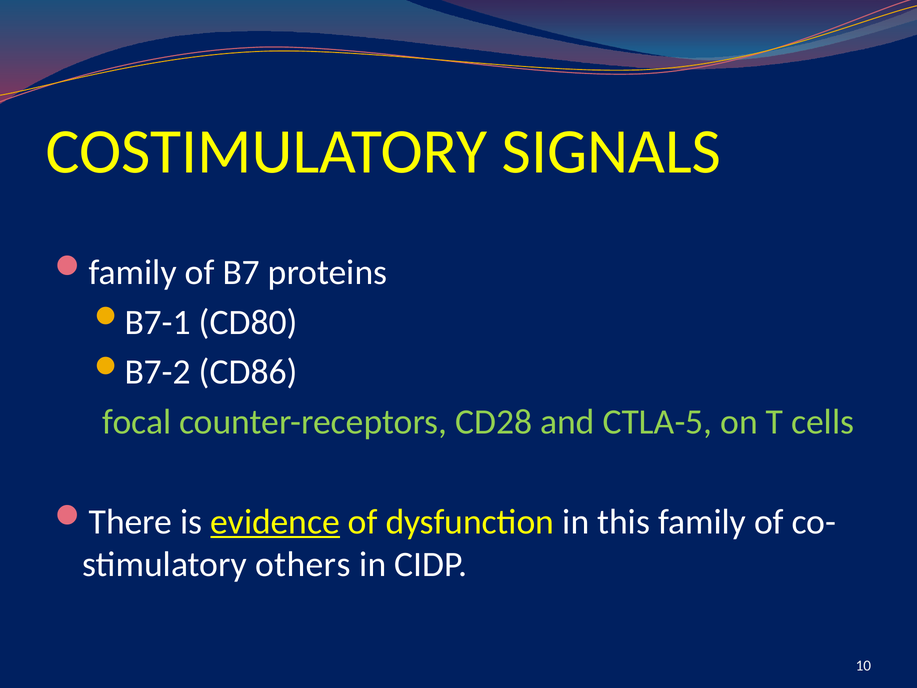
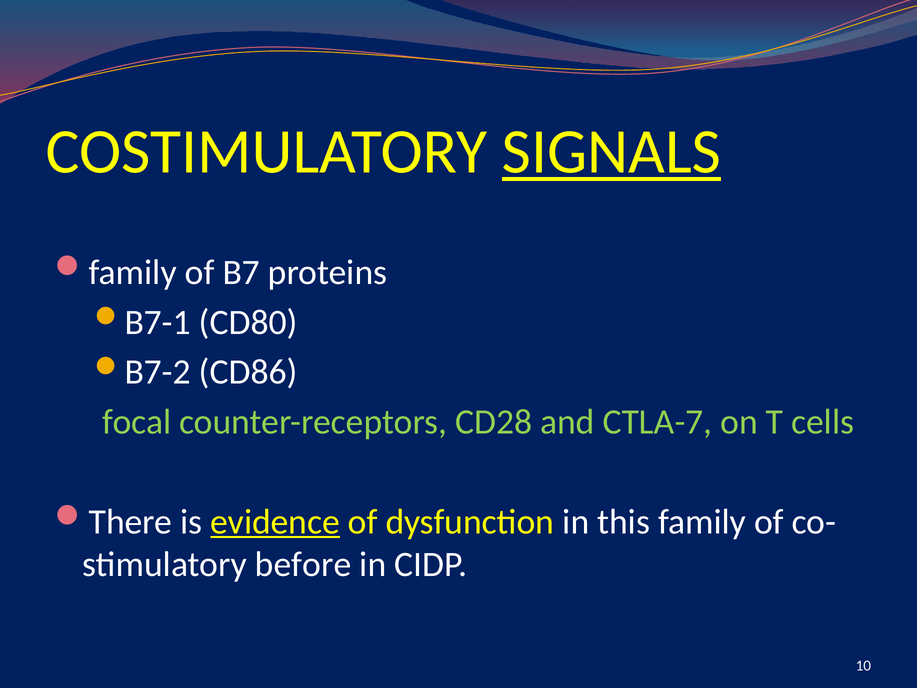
SIGNALS underline: none -> present (611, 151)
CTLA-5: CTLA-5 -> CTLA-7 (657, 422)
others: others -> before (303, 564)
